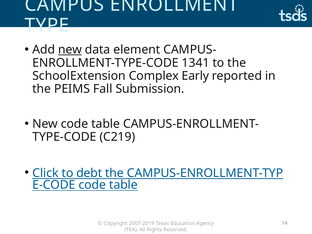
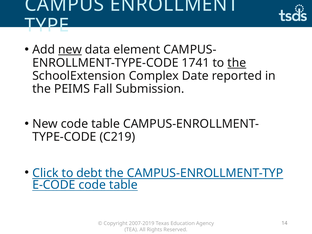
1341: 1341 -> 1741 (196, 63)
the underline: none -> present (237, 63)
Early: Early -> Date (195, 76)
